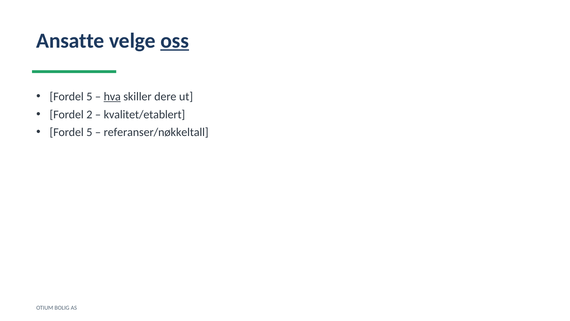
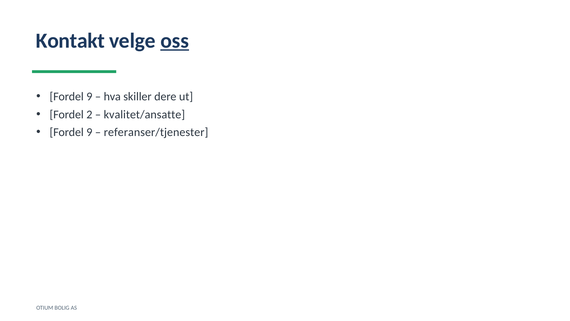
Ansatte: Ansatte -> Kontakt (70, 41)
5: 5 -> 9 (89, 97)
hva underline: present -> none (112, 97)
kvalitet/etablert: kvalitet/etablert -> kvalitet/ansatte (144, 114)
5: 5 -> 9 (89, 132)
referanser/nøkkeltall: referanser/nøkkeltall -> referanser/tjenester (156, 132)
